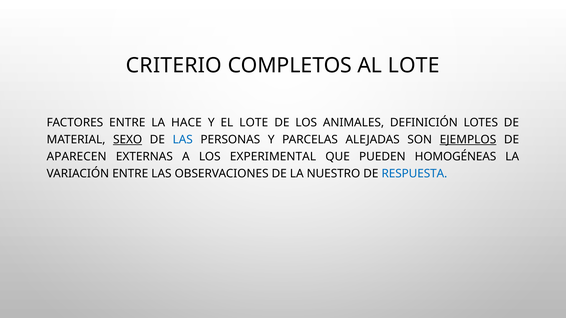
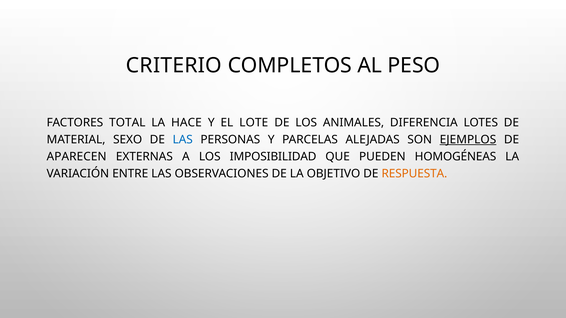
AL LOTE: LOTE -> PESO (414, 66)
FACTORES ENTRE: ENTRE -> TOTAL (127, 123)
DEFINICIÓN: DEFINICIÓN -> DIFERENCIA (424, 123)
SEXO underline: present -> none (128, 140)
EXPERIMENTAL: EXPERIMENTAL -> IMPOSIBILIDAD (273, 157)
NUESTRO: NUESTRO -> OBJETIVO (333, 174)
RESPUESTA colour: blue -> orange (414, 174)
